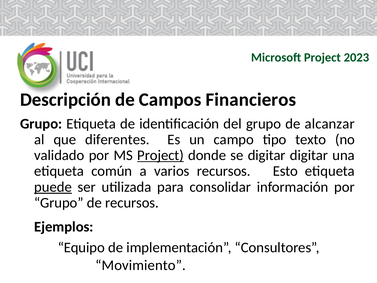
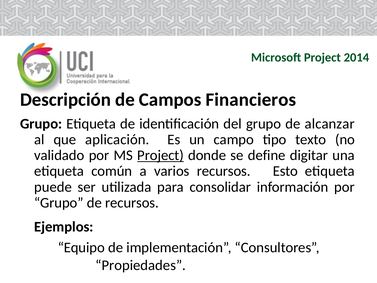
2023: 2023 -> 2014 (356, 57)
diferentes: diferentes -> aplicación (117, 139)
se digitar: digitar -> define (267, 155)
puede underline: present -> none (53, 187)
Movimiento: Movimiento -> Propiedades (141, 265)
